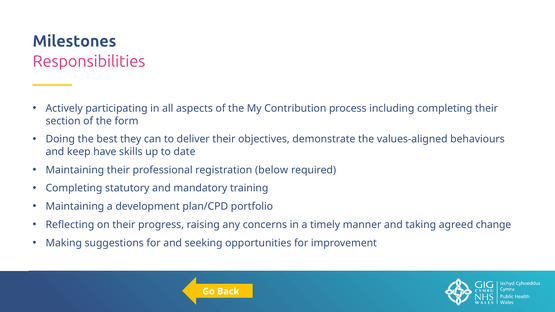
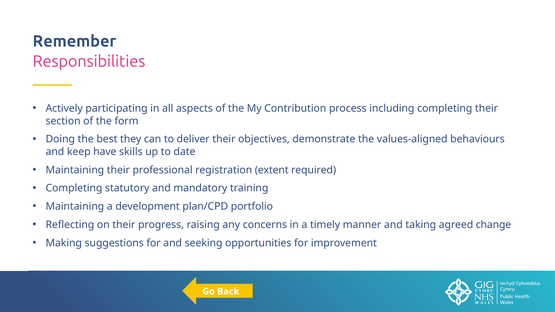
Milestones: Milestones -> Remember (74, 41)
below: below -> extent (272, 170)
